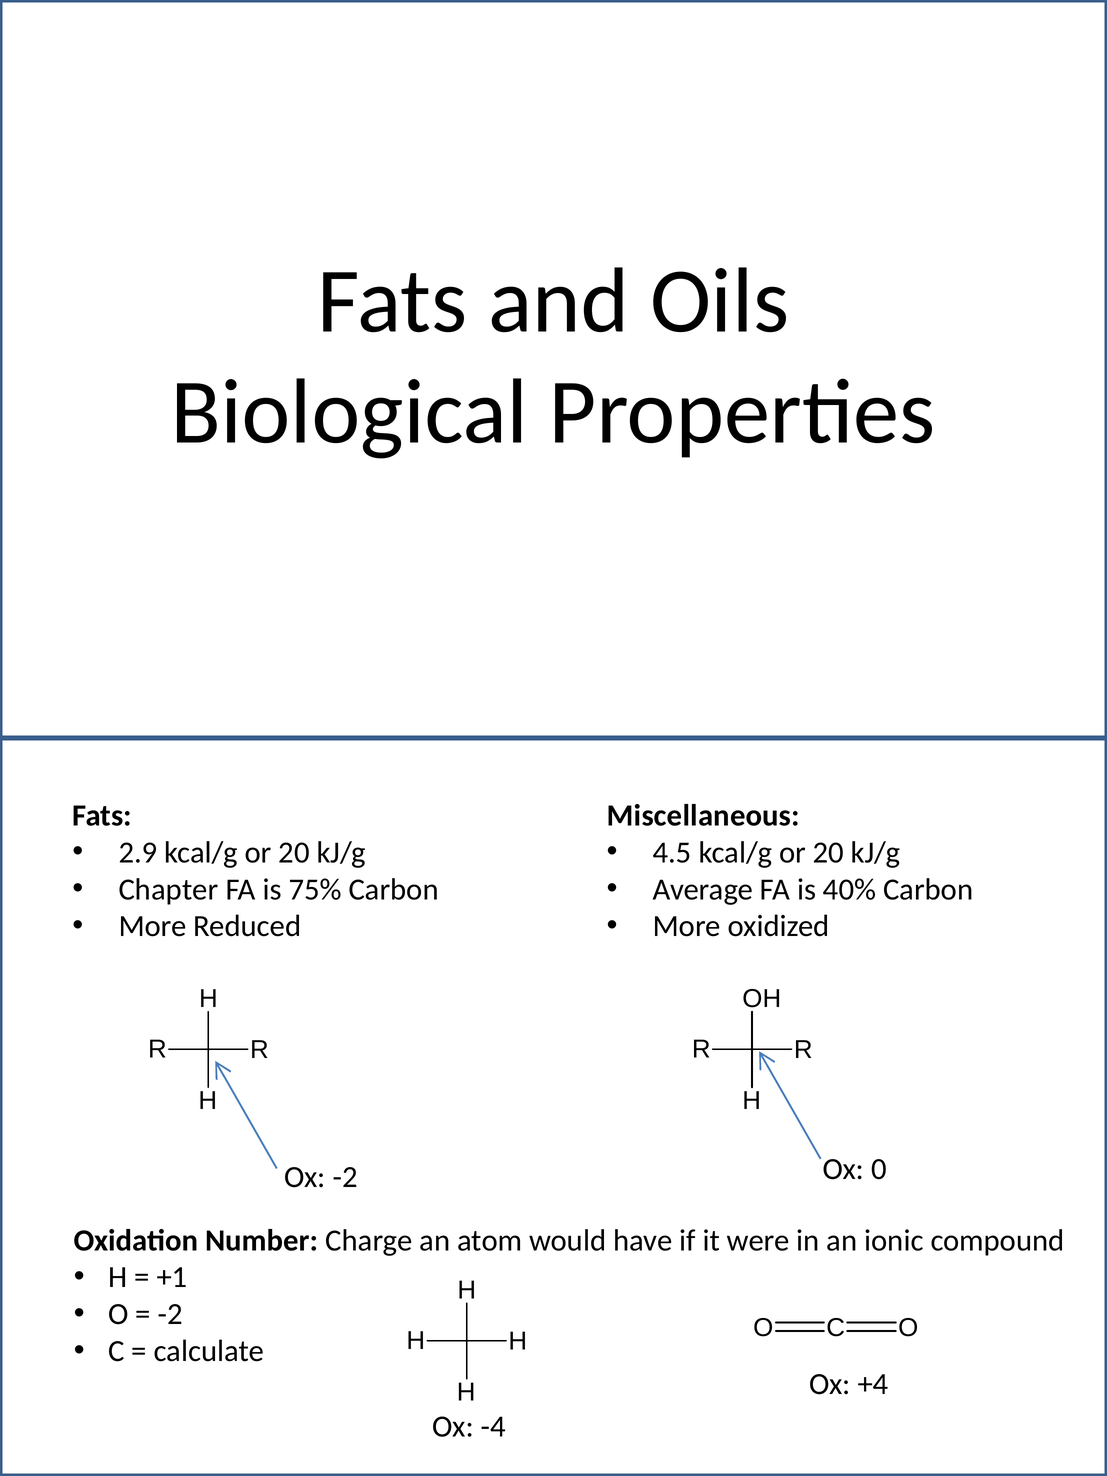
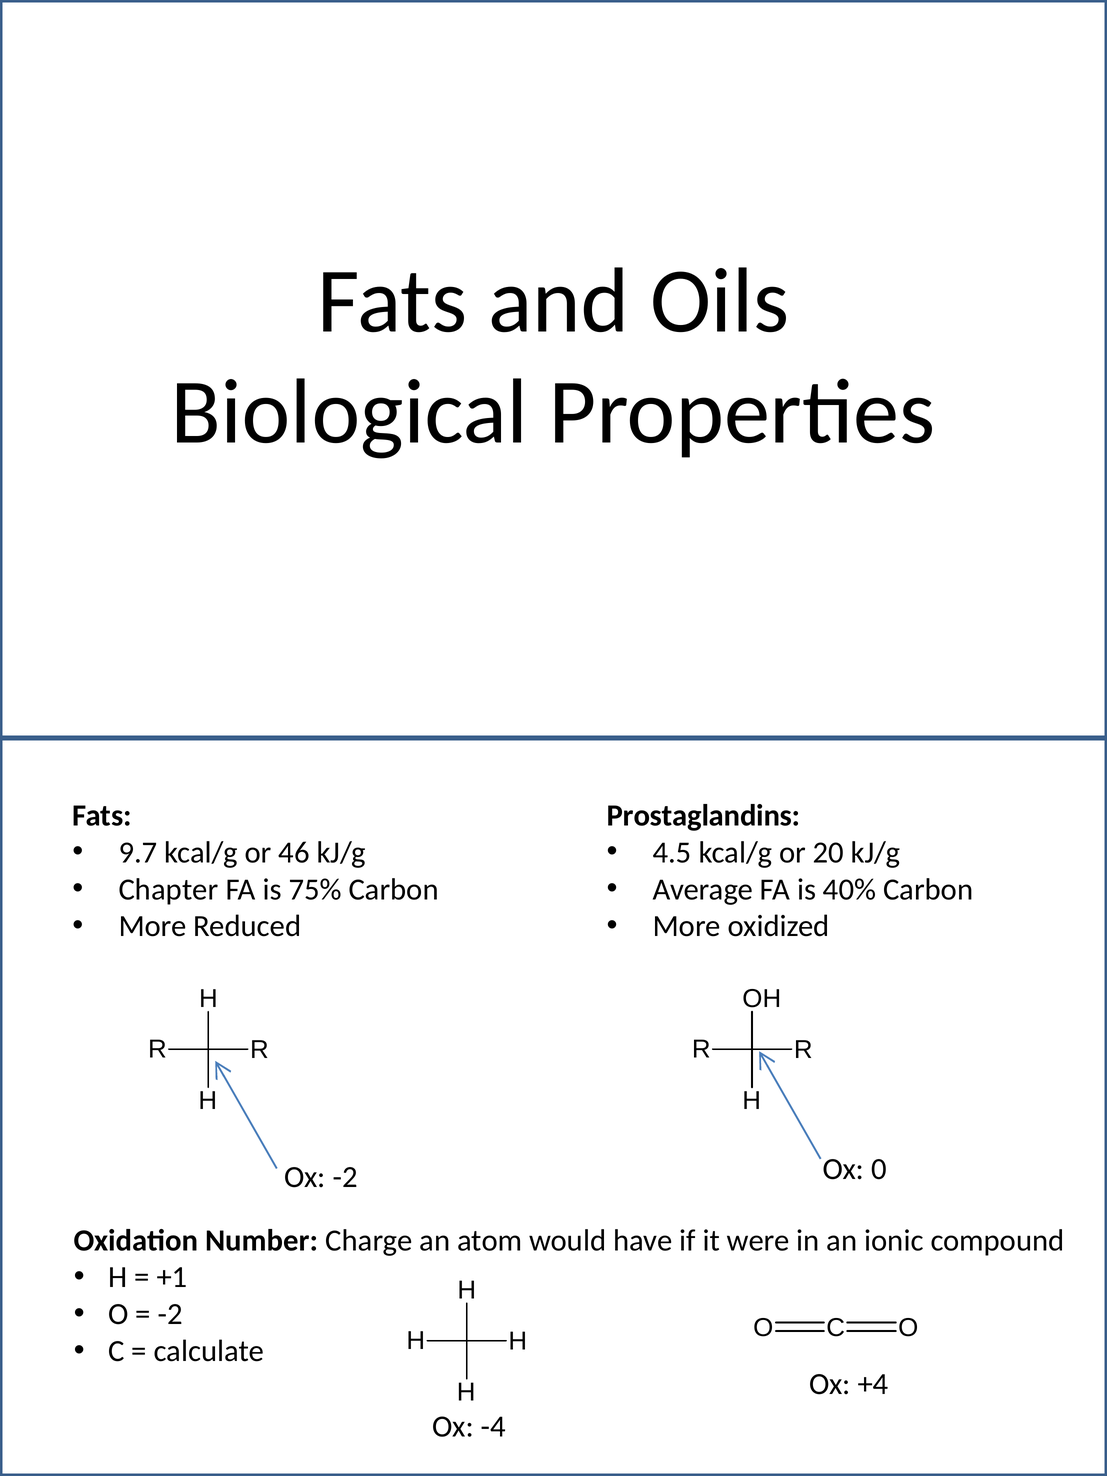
Miscellaneous: Miscellaneous -> Prostaglandins (704, 816)
2.9: 2.9 -> 9.7 (138, 853)
20: 20 -> 46 (294, 853)
